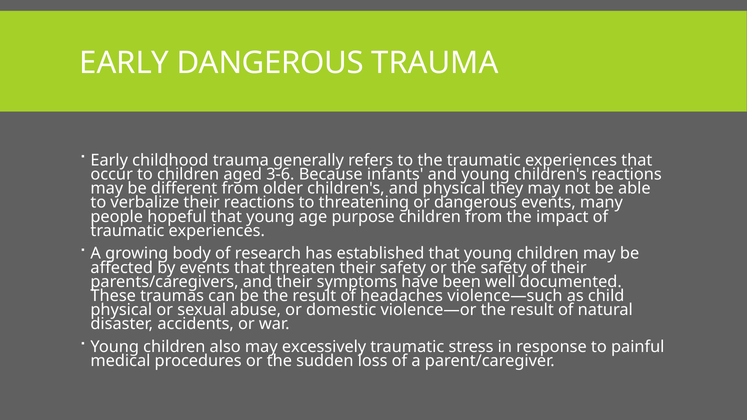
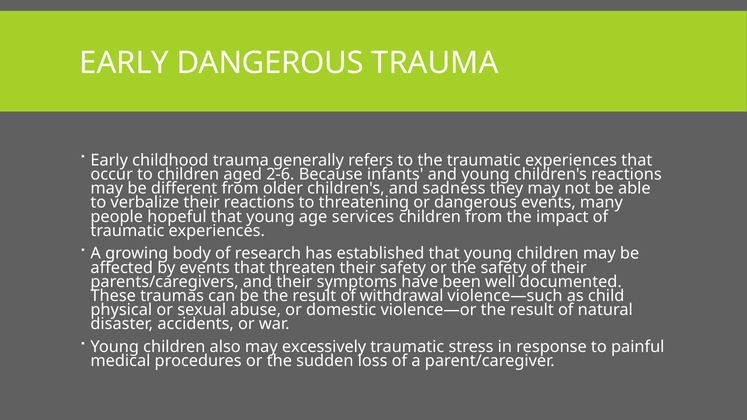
3-6: 3-6 -> 2-6 (280, 174)
and physical: physical -> sadness (454, 188)
purpose: purpose -> services (363, 217)
headaches: headaches -> withdrawal (402, 296)
